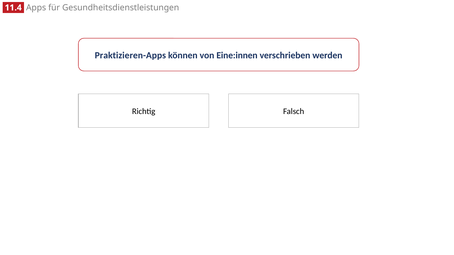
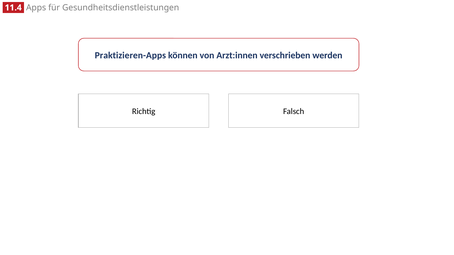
Eine:innen: Eine:innen -> Arzt:innen (237, 55)
